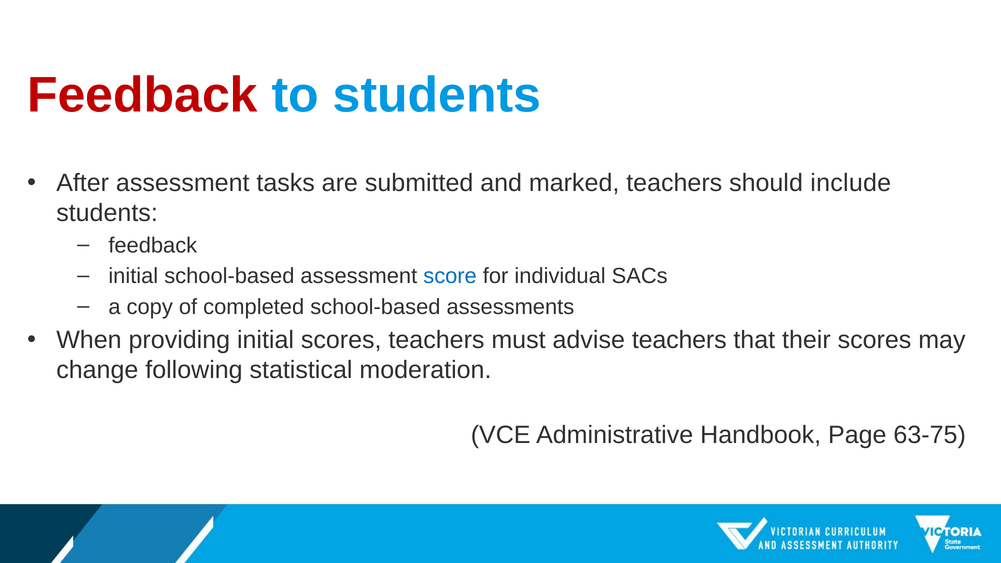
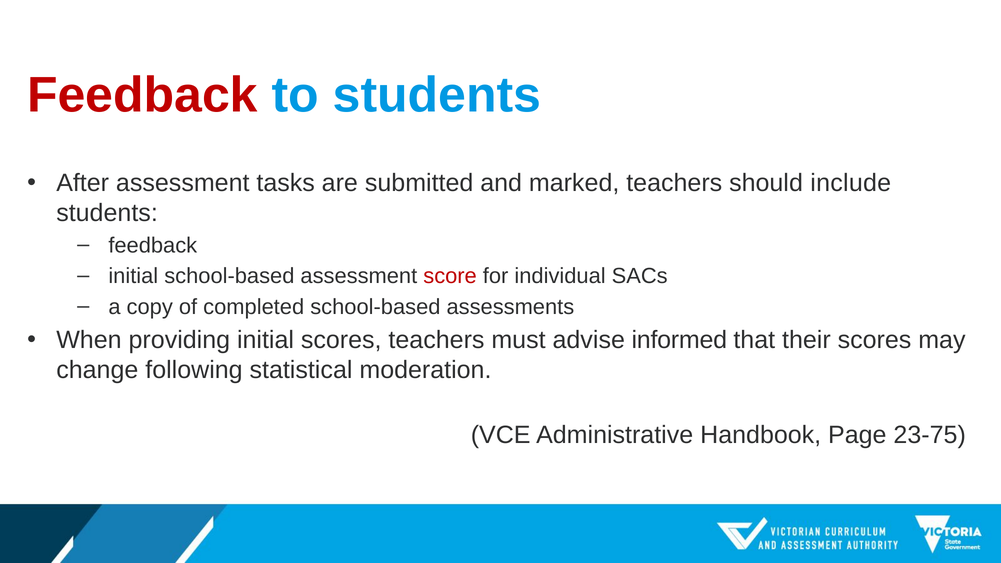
score colour: blue -> red (450, 276)
advise teachers: teachers -> informed (679, 340)
63-75: 63-75 -> 23-75 (930, 435)
